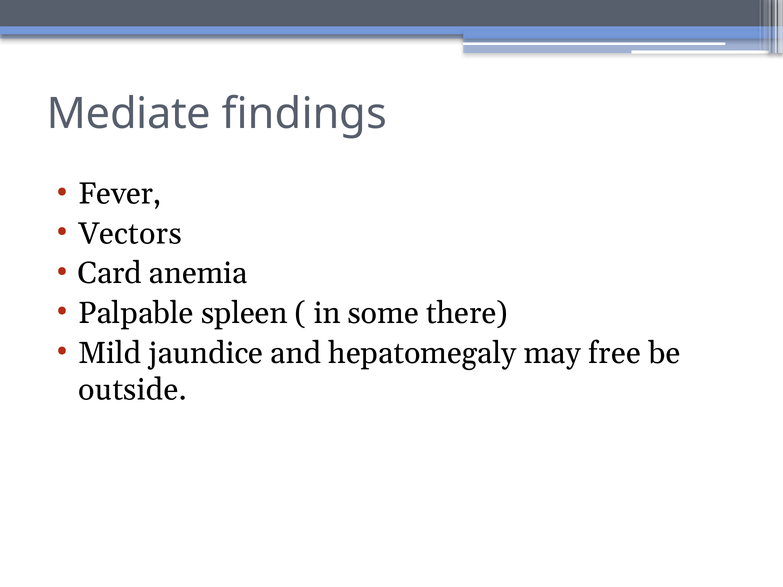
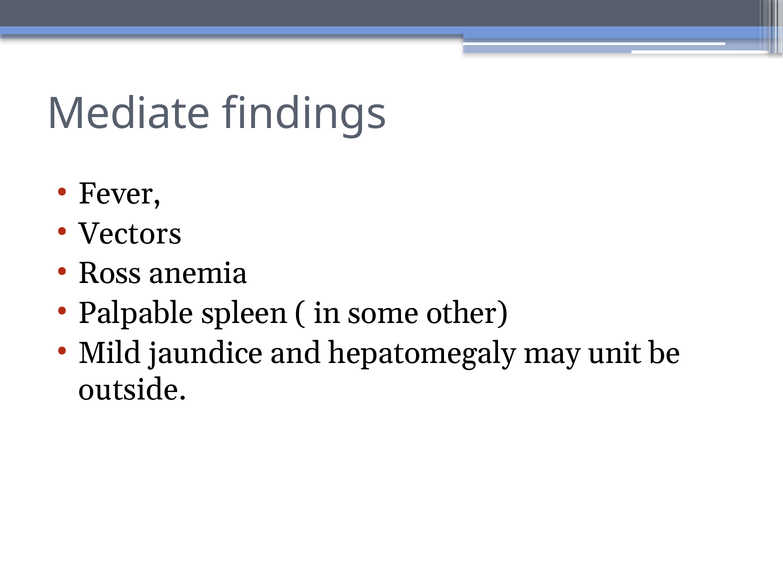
Card: Card -> Ross (110, 274)
there: there -> other (467, 313)
free: free -> unit (615, 353)
